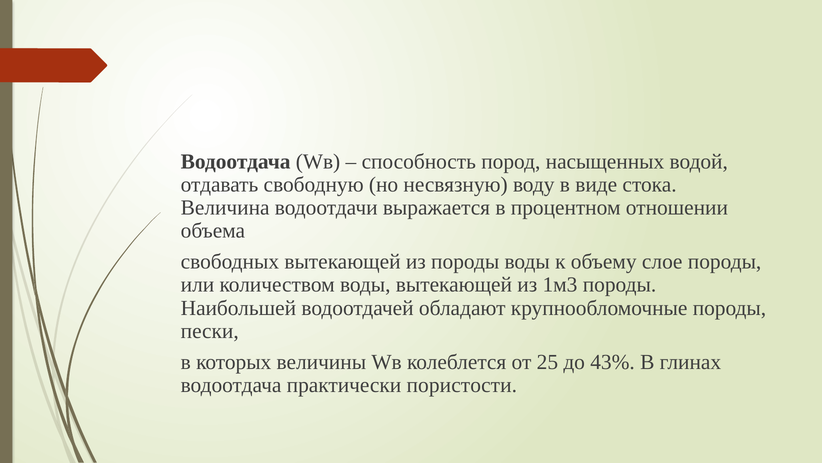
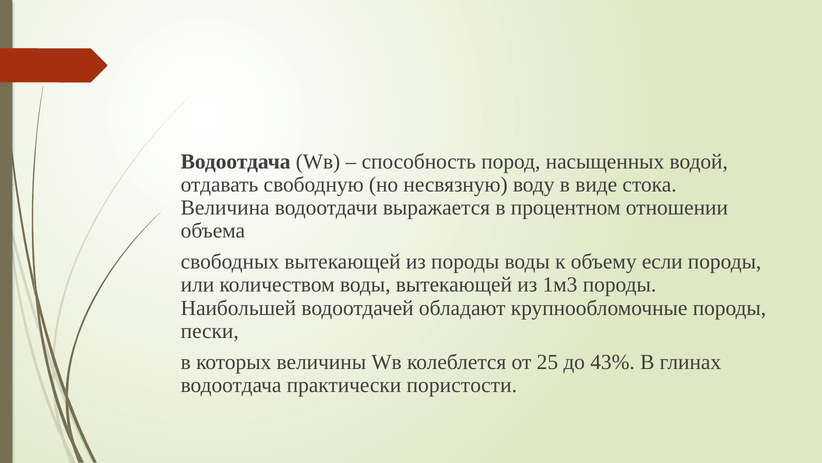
слое: слое -> если (662, 261)
